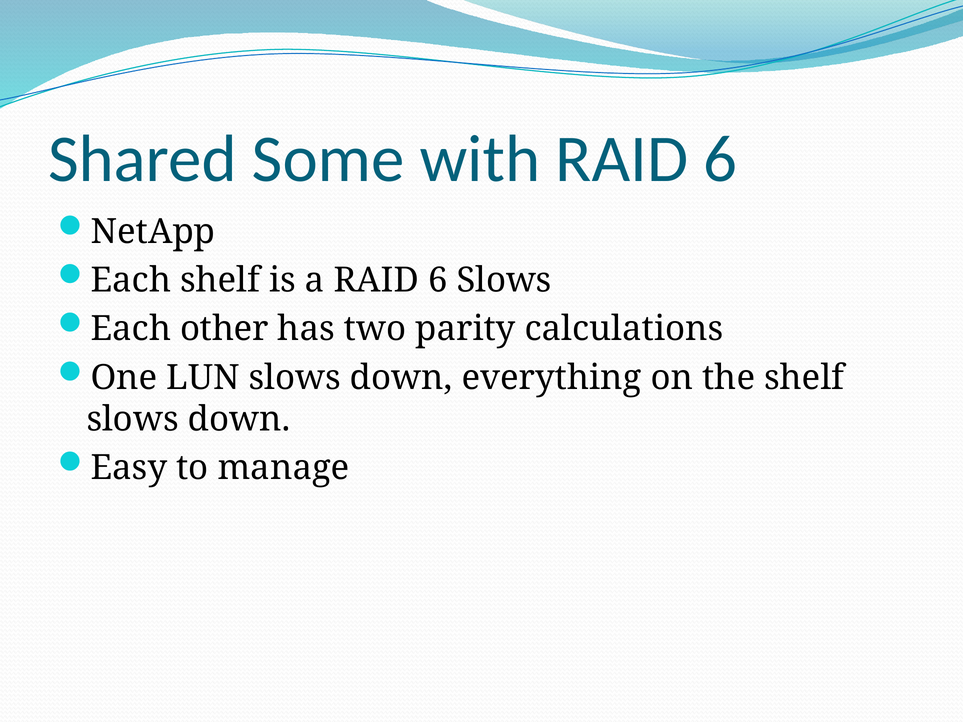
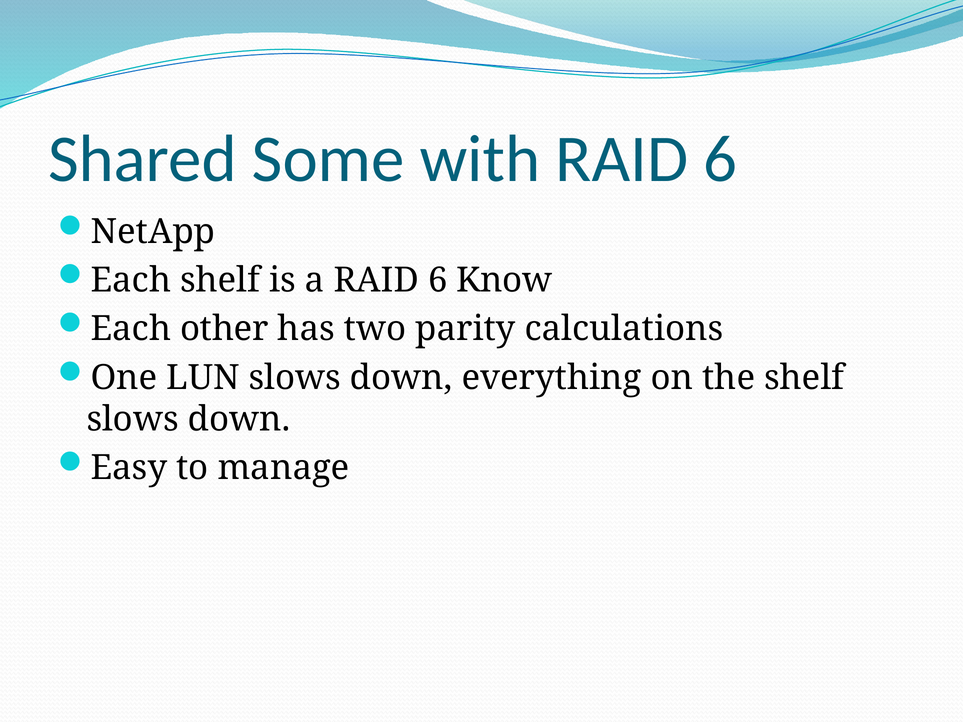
6 Slows: Slows -> Know (504, 280)
